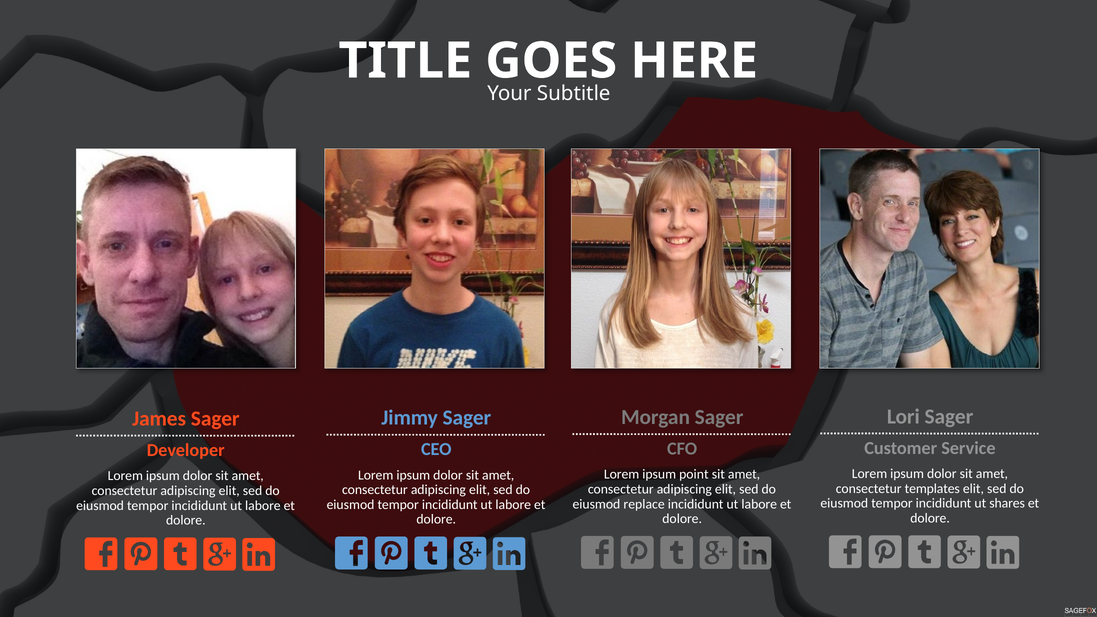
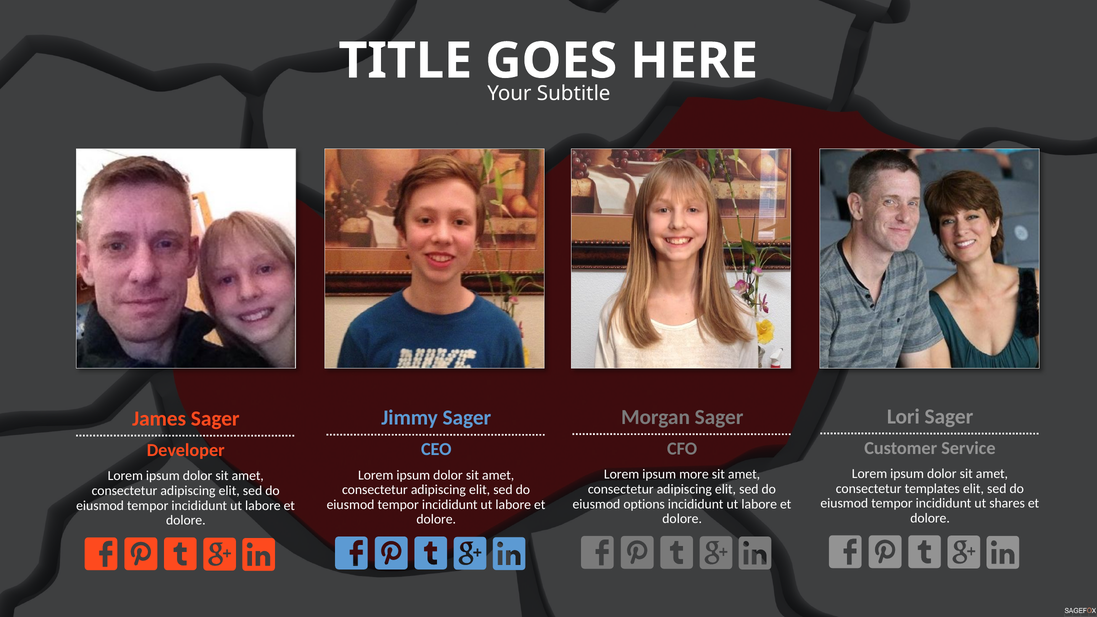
point: point -> more (694, 474)
replace: replace -> options (644, 504)
